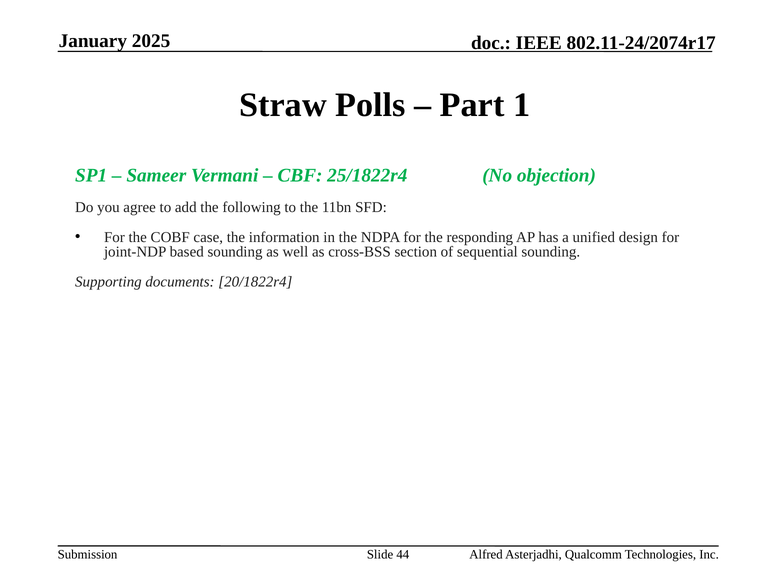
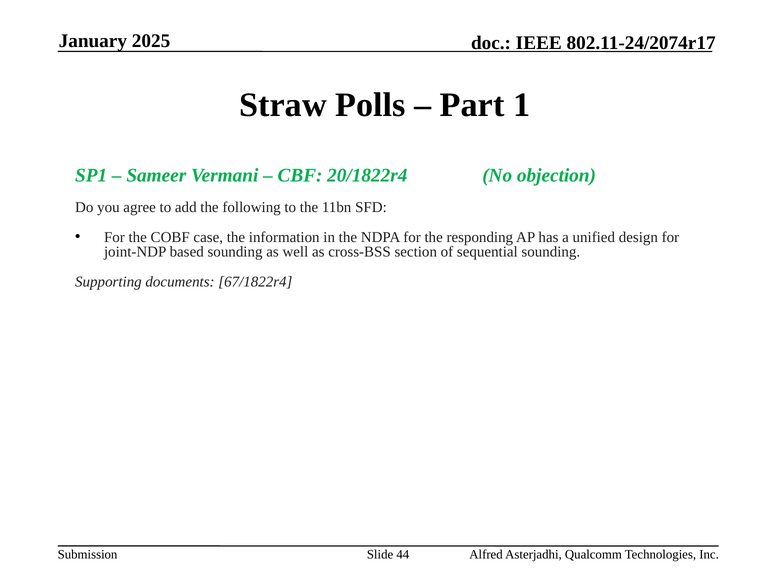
25/1822r4: 25/1822r4 -> 20/1822r4 (367, 175)
20/1822r4: 20/1822r4 -> 67/1822r4 (255, 282)
